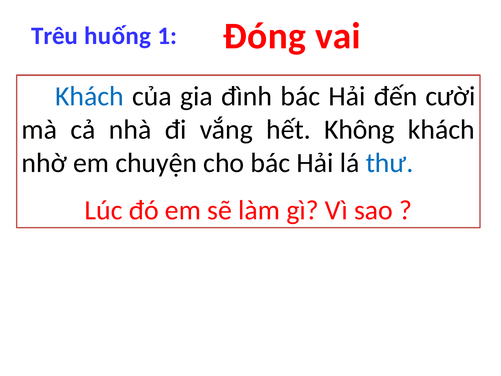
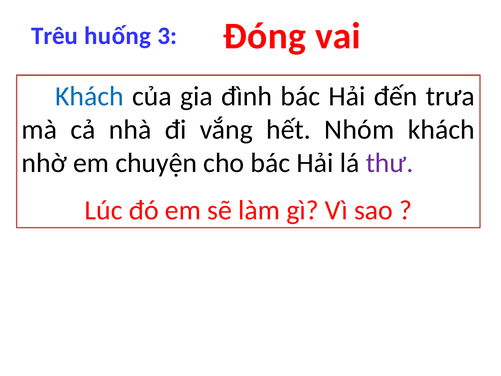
1: 1 -> 3 (167, 36)
cười: cười -> trưa (450, 96)
Không: Không -> Nhóm (359, 130)
thư colour: blue -> purple (390, 163)
